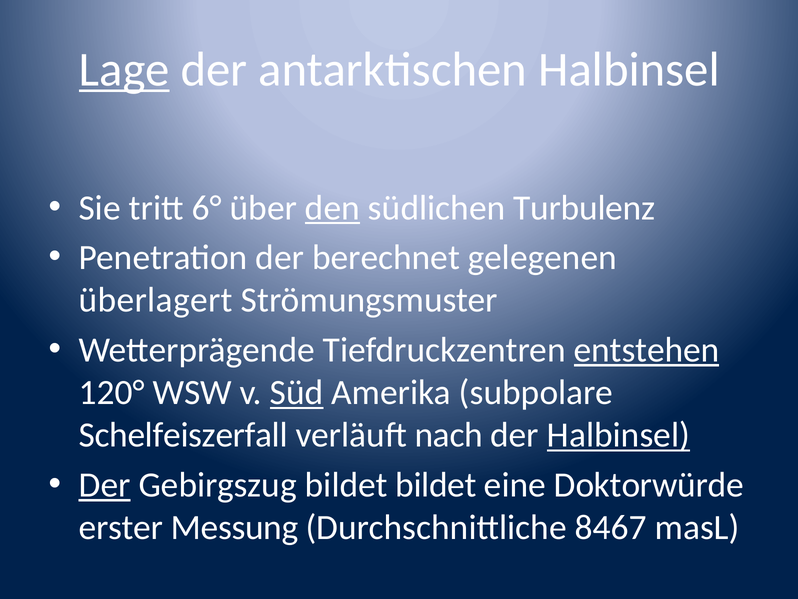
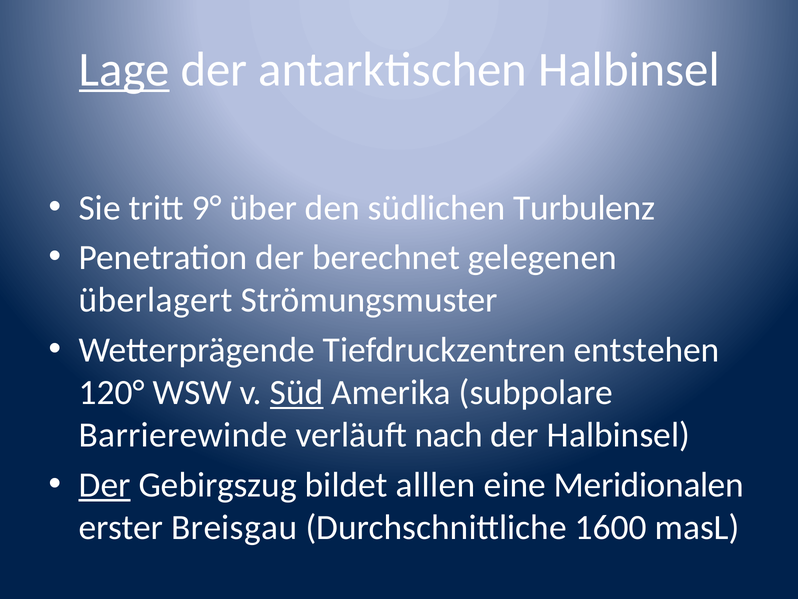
6°: 6° -> 9° (207, 208)
den underline: present -> none (332, 208)
entstehen underline: present -> none (647, 350)
Schelfeiszerfall: Schelfeiszerfall -> Barrierewinde (183, 435)
Halbinsel underline: present -> none (618, 435)
bildet bildet: bildet -> alllen (436, 485)
Doktorwürde: Doktorwürde -> Meridionalen (649, 485)
Messung: Messung -> Breisgau (234, 527)
8467: 8467 -> 1600 (611, 527)
